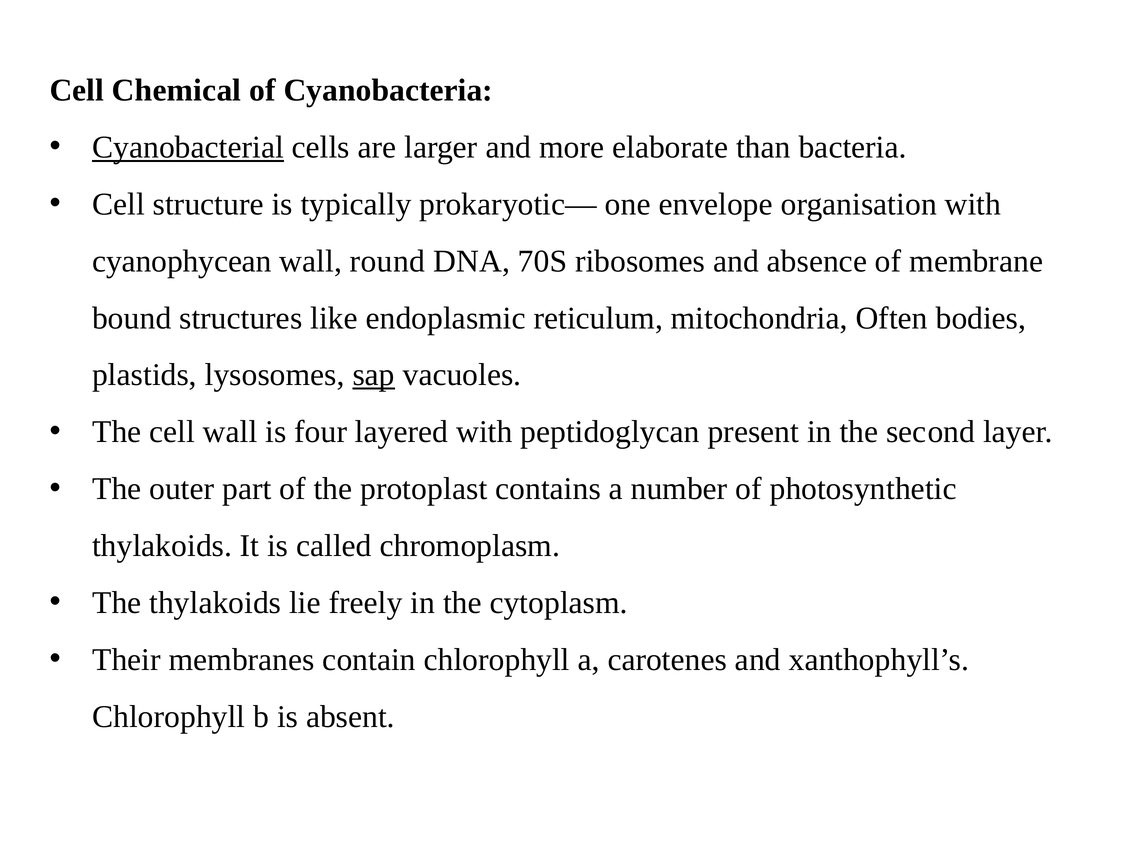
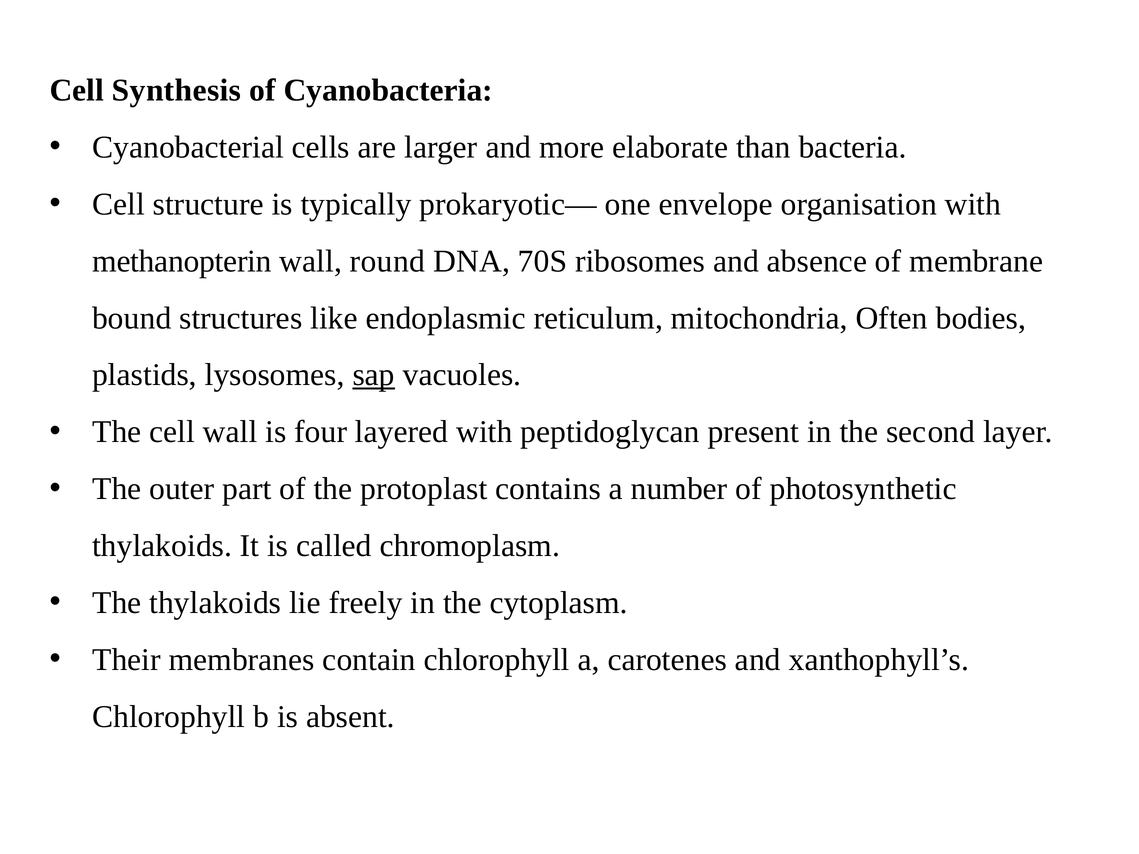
Chemical: Chemical -> Synthesis (177, 90)
Cyanobacterial underline: present -> none (188, 147)
cyanophycean: cyanophycean -> methanopterin (182, 261)
